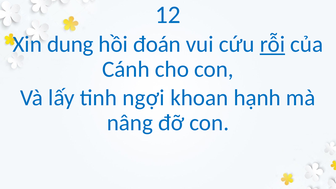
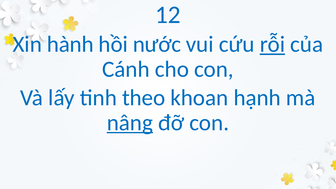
dung: dung -> hành (70, 44)
đoán: đoán -> nước (157, 44)
ngợi: ngợi -> theo (144, 98)
nâng underline: none -> present (130, 123)
